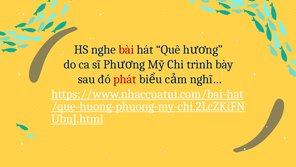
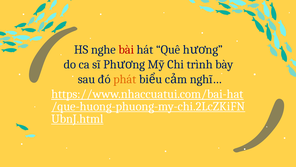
phát colour: red -> orange (125, 79)
